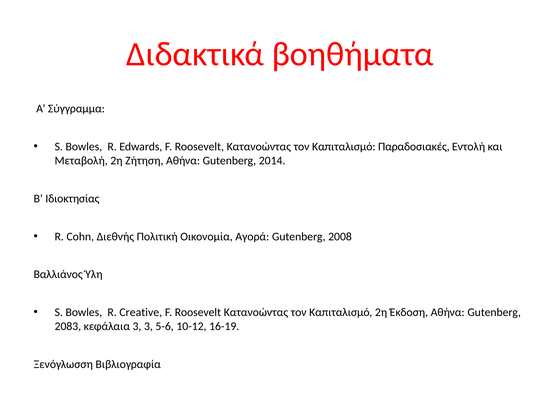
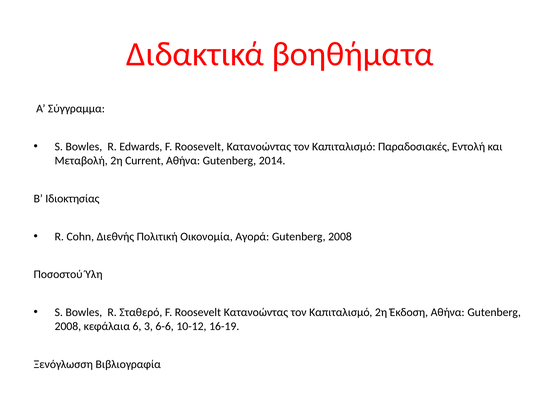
Ζήτηση: Ζήτηση -> Current (144, 161)
Βαλλιάνος: Βαλλιάνος -> Ποσοστού (58, 274)
Creative: Creative -> Σταθερό (141, 312)
2083: 2083 -> 2008 (68, 326)
κεφάλαια 3: 3 -> 6 (137, 326)
5-6: 5-6 -> 6-6 (165, 326)
